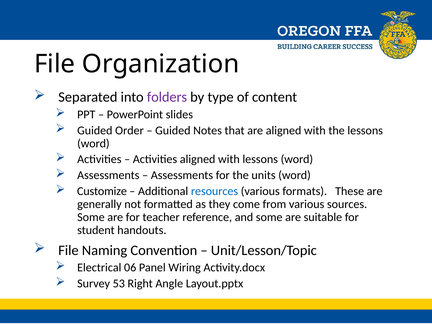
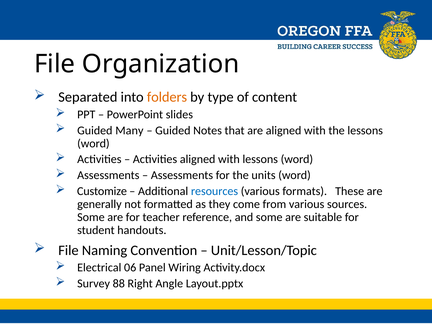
folders colour: purple -> orange (167, 97)
Order: Order -> Many (129, 130)
53: 53 -> 88 (119, 284)
